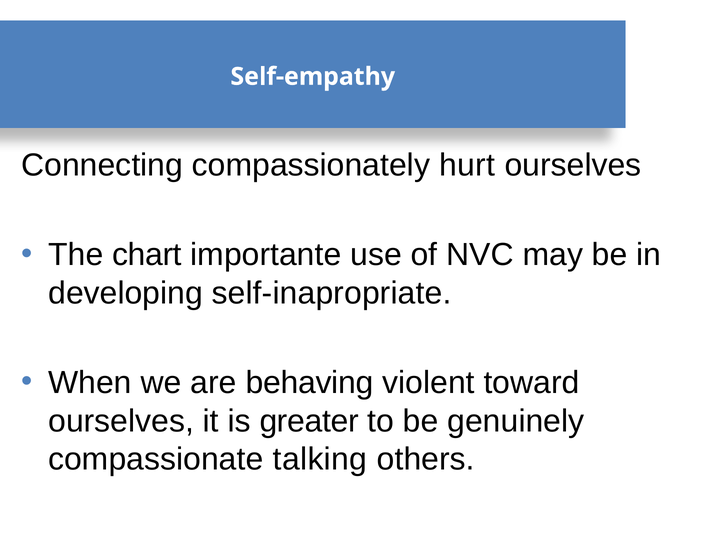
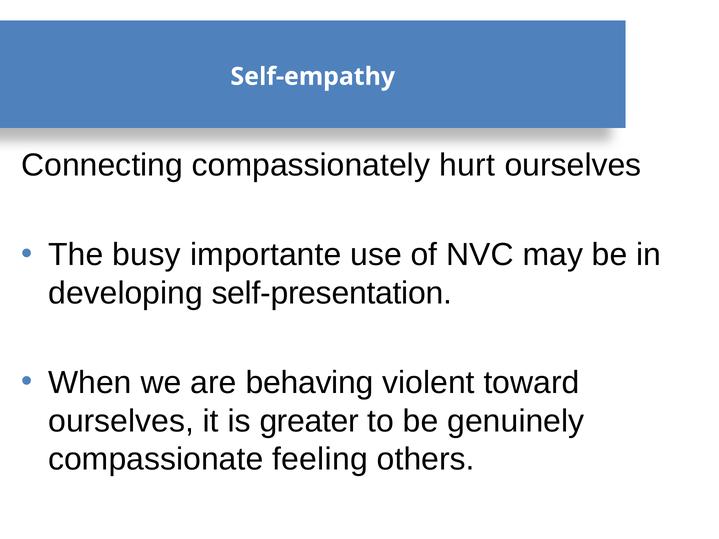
chart: chart -> busy (147, 255)
self-inapropriate: self-inapropriate -> self-presentation (332, 293)
talking: talking -> feeling (320, 460)
